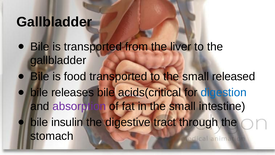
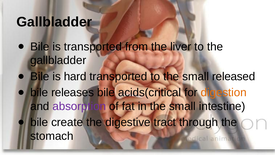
food: food -> hard (75, 76)
digestion colour: blue -> orange (224, 92)
insulin: insulin -> create (67, 122)
